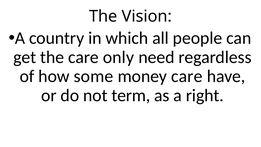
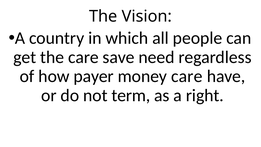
only: only -> save (119, 57)
some: some -> payer (94, 76)
